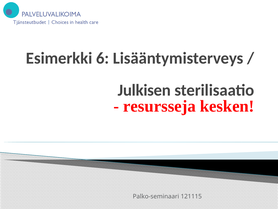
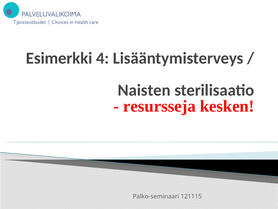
6: 6 -> 4 (103, 58)
Julkisen: Julkisen -> Naisten (144, 90)
